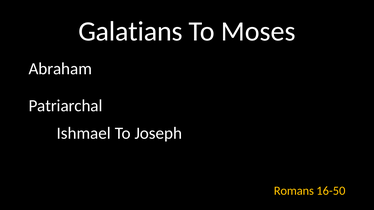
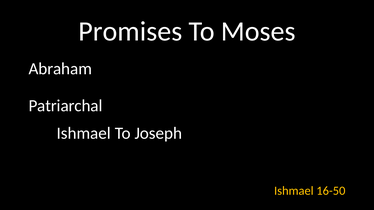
Galatians: Galatians -> Promises (130, 31)
Romans: Romans -> Ishmael (294, 191)
